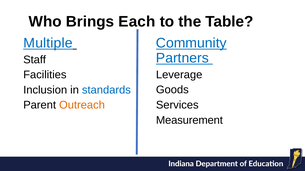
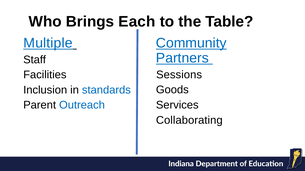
Leverage: Leverage -> Sessions (179, 75)
Outreach colour: orange -> blue (82, 105)
Measurement: Measurement -> Collaborating (189, 120)
